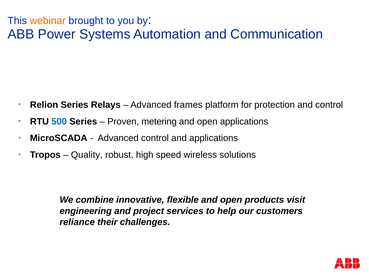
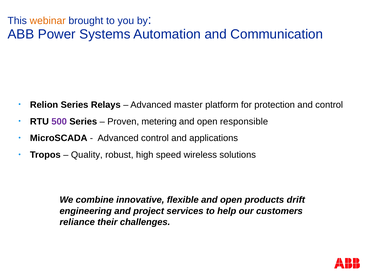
frames: frames -> master (188, 105)
500 colour: blue -> purple (59, 121)
open applications: applications -> responsible (244, 121)
visit: visit -> drift (296, 200)
